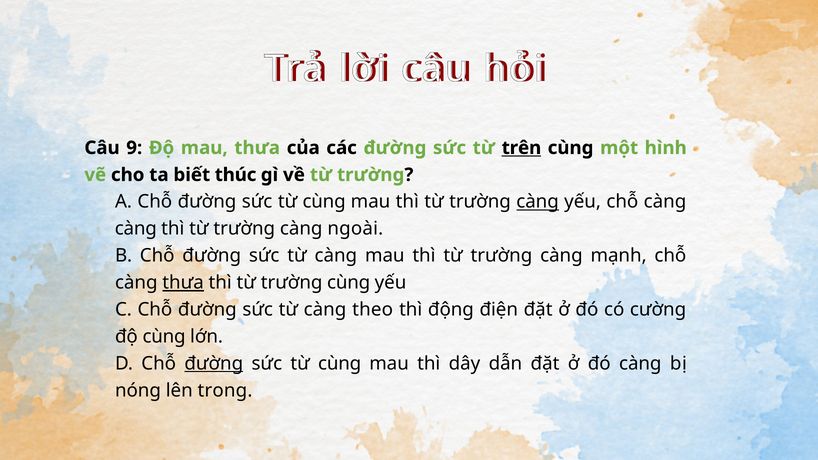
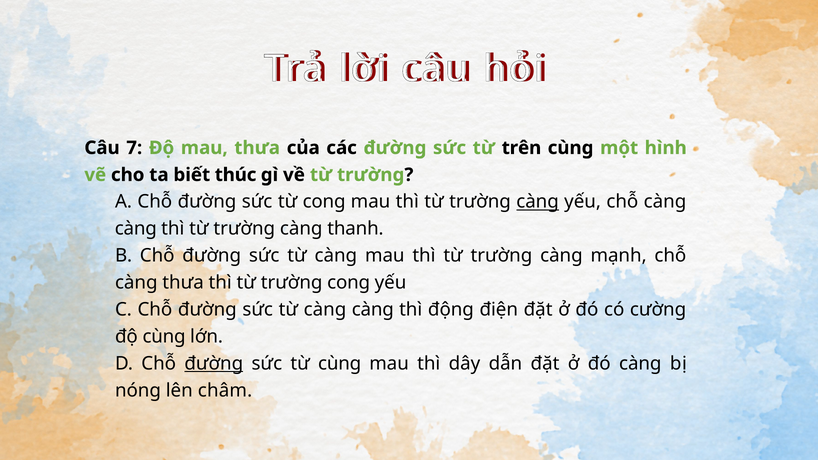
9: 9 -> 7 (134, 148)
trên underline: present -> none (521, 148)
cùng: cùng -> cong (324, 202)
ngoài: ngoài -> thanh (355, 229)
thưa underline: present -> none (183, 283)
trường cùng: cùng -> cong (349, 283)
từ càng theo: theo -> càng (373, 310)
trong: trong -> châm (225, 391)
